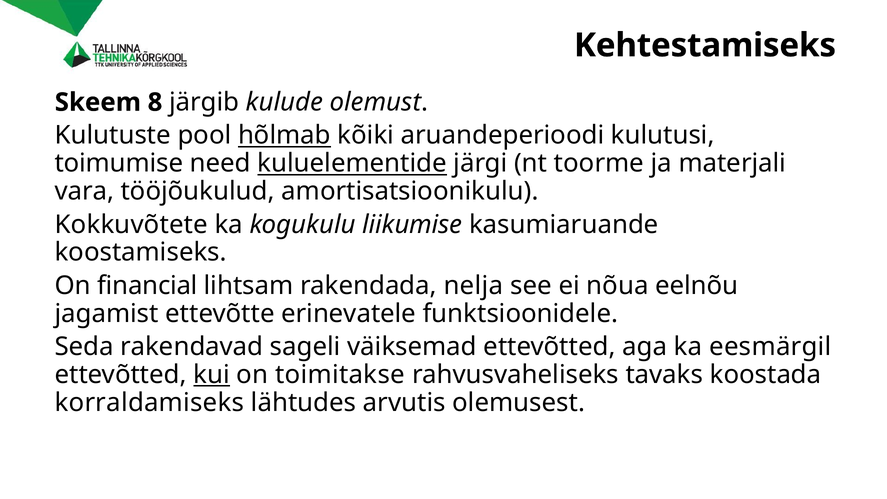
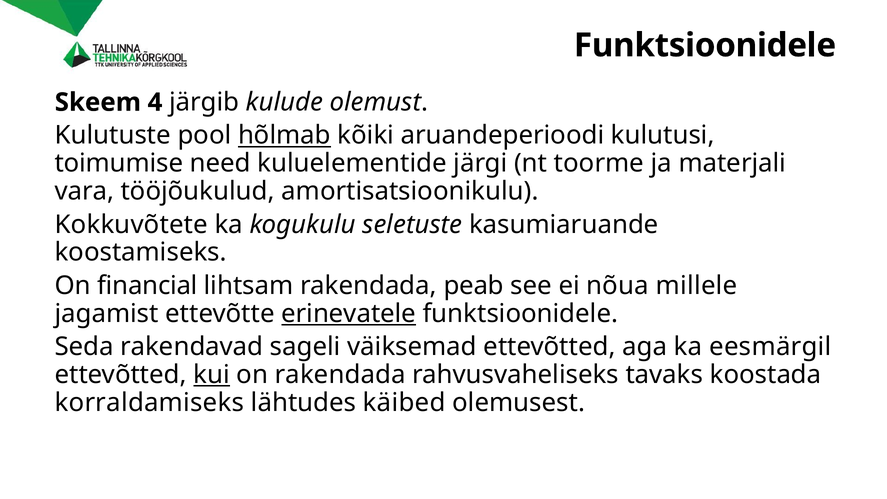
Kehtestamiseks: Kehtestamiseks -> Funktsioonidele (705, 45)
8: 8 -> 4 (155, 102)
kuluelementide underline: present -> none (352, 163)
liikumise: liikumise -> seletuste (412, 224)
nelja: nelja -> peab (474, 286)
eelnõu: eelnõu -> millele (697, 286)
erinevatele underline: none -> present (349, 313)
on toimitakse: toimitakse -> rakendada (340, 375)
arvutis: arvutis -> käibed (404, 402)
